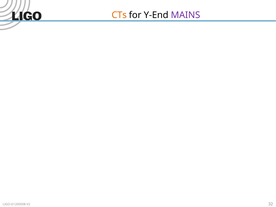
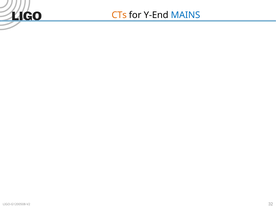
MAINS colour: purple -> blue (185, 15)
